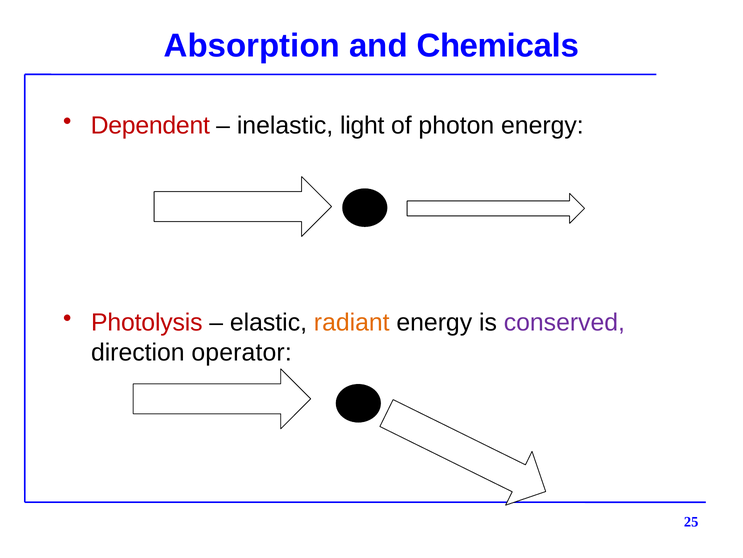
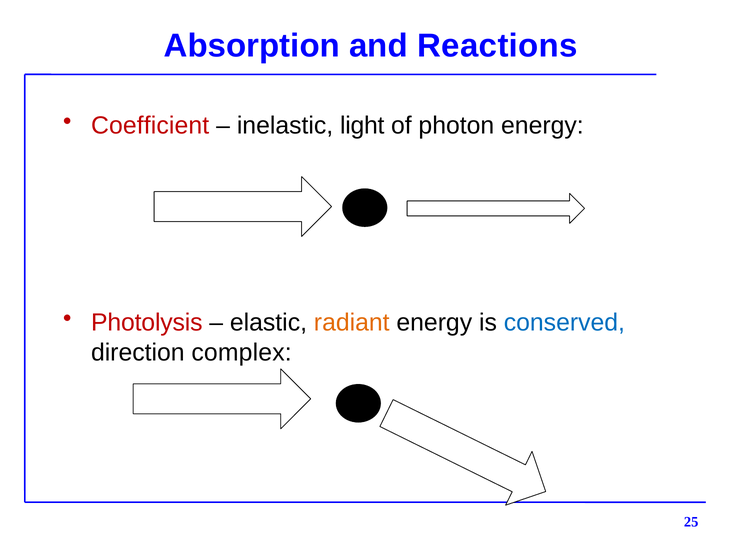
Chemicals: Chemicals -> Reactions (497, 46)
Dependent: Dependent -> Coefficient (150, 126)
conserved colour: purple -> blue (564, 322)
operator: operator -> complex (242, 352)
